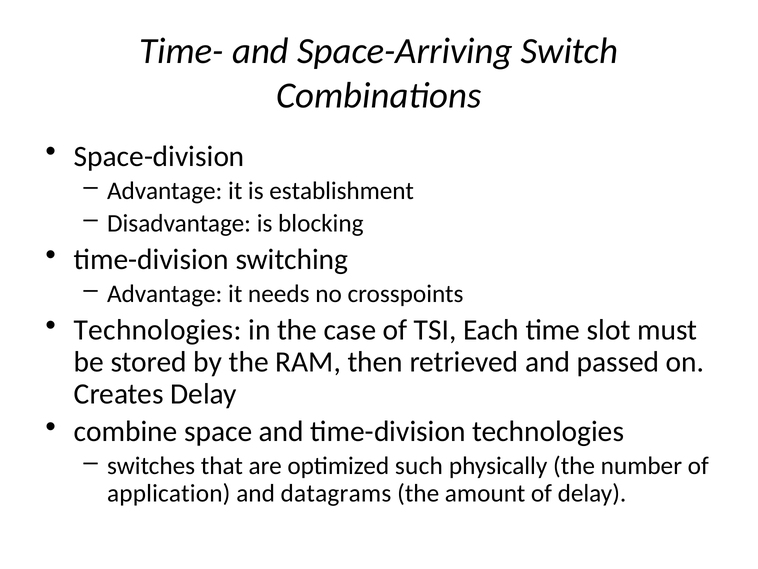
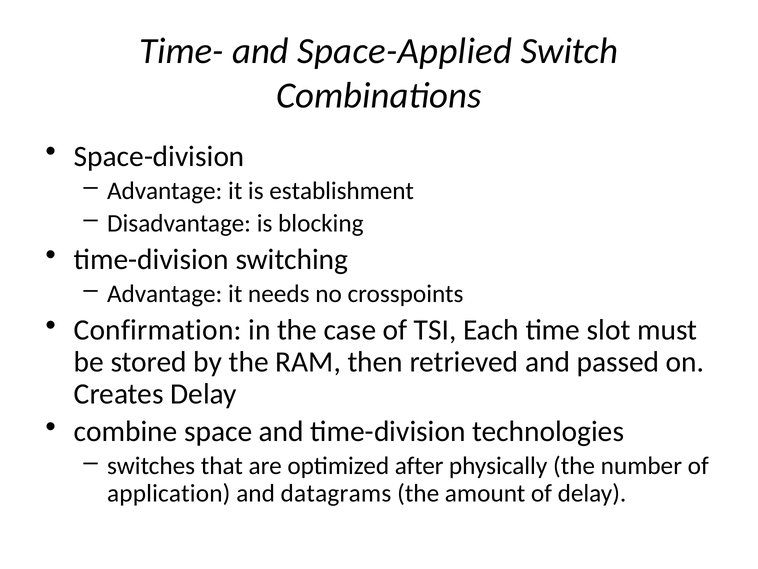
Space-Arriving: Space-Arriving -> Space-Applied (405, 51)
Technologies: Technologies -> Confirmation (158, 330)
such: such -> after (419, 466)
